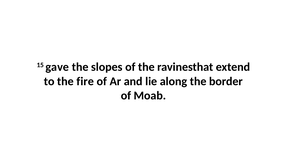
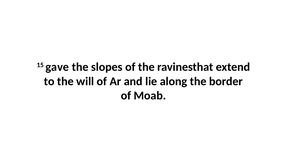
fire: fire -> will (85, 82)
